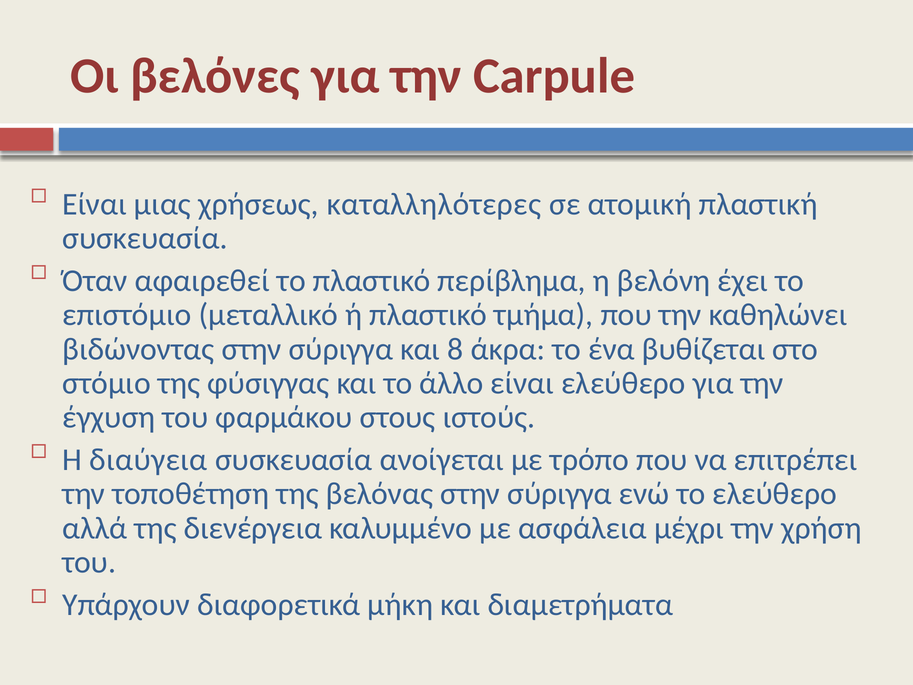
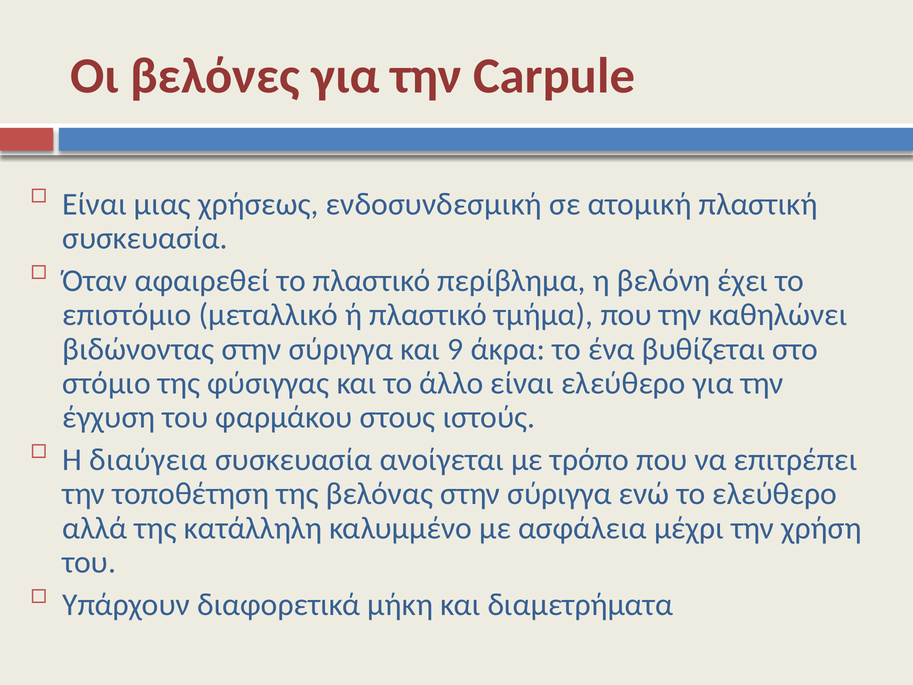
καταλληλότερες: καταλληλότερες -> ενδοσυνδεσμική (434, 204)
8: 8 -> 9 (455, 349)
διενέργεια: διενέργεια -> κατάλληλη (253, 528)
